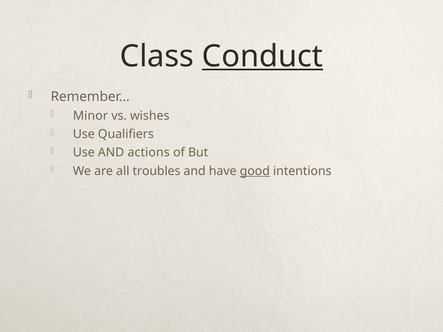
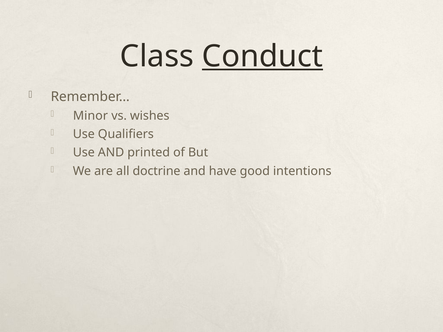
actions: actions -> printed (149, 153)
troubles: troubles -> doctrine (157, 171)
good underline: present -> none (255, 171)
